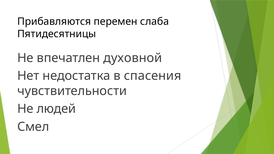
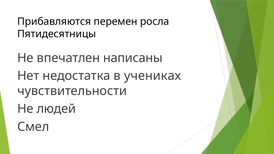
слаба: слаба -> росла (155, 22)
духовной: духовной -> написаны (133, 58)
спасения: спасения -> учениках (153, 76)
